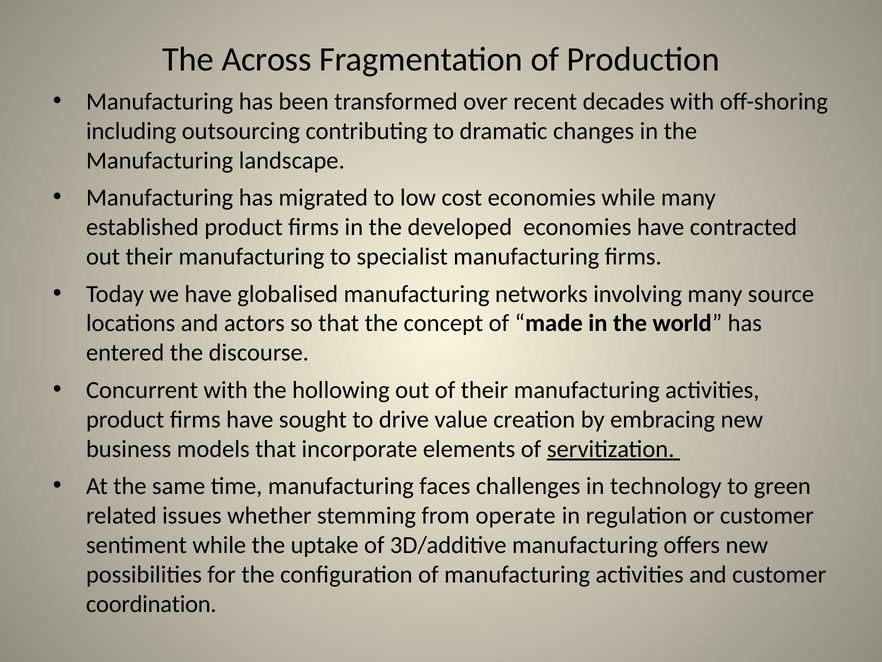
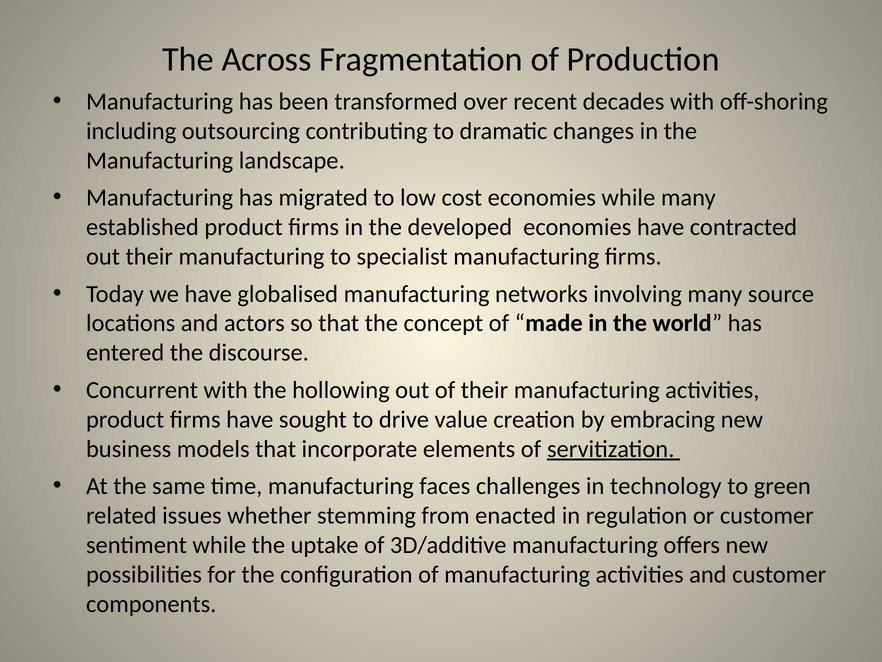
operate: operate -> enacted (516, 515)
coordination: coordination -> components (151, 604)
